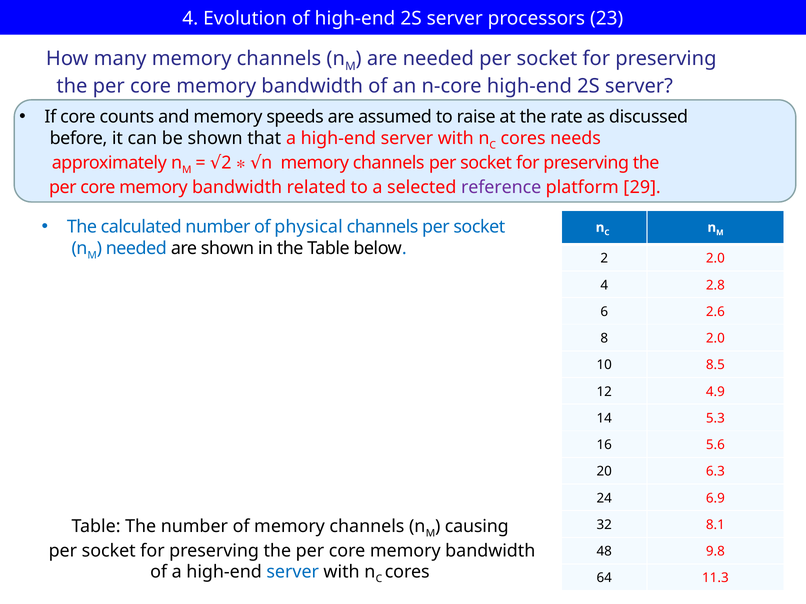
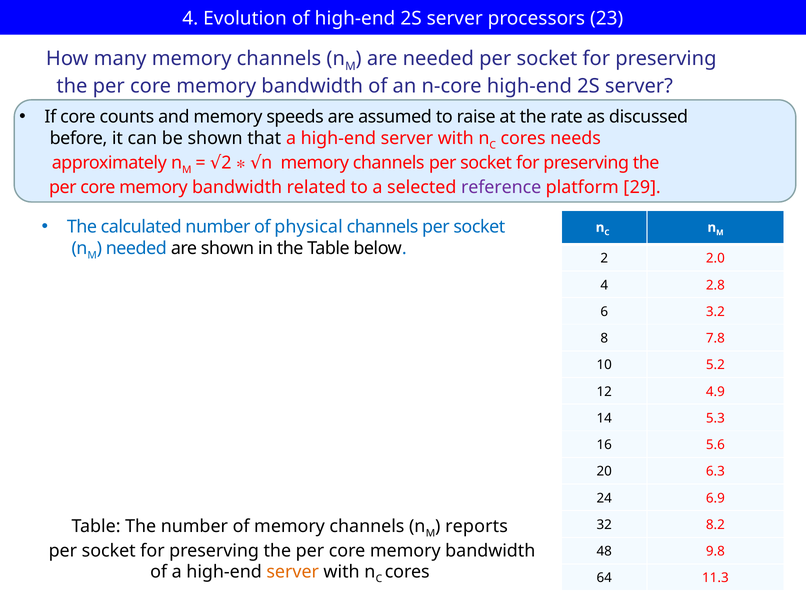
2.6: 2.6 -> 3.2 (715, 312)
8 2.0: 2.0 -> 7.8 (715, 339)
8.5: 8.5 -> 5.2 (715, 365)
8.1: 8.1 -> 8.2 (715, 525)
causing: causing -> reports (477, 527)
server colour: blue -> orange (293, 573)
